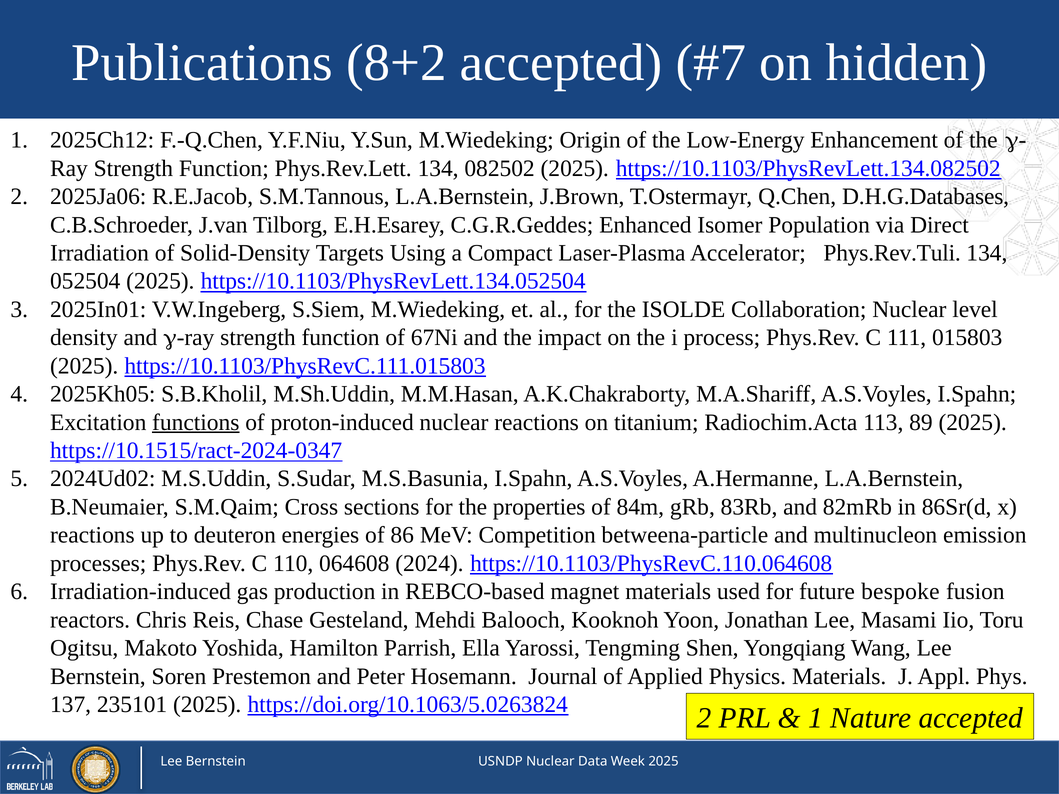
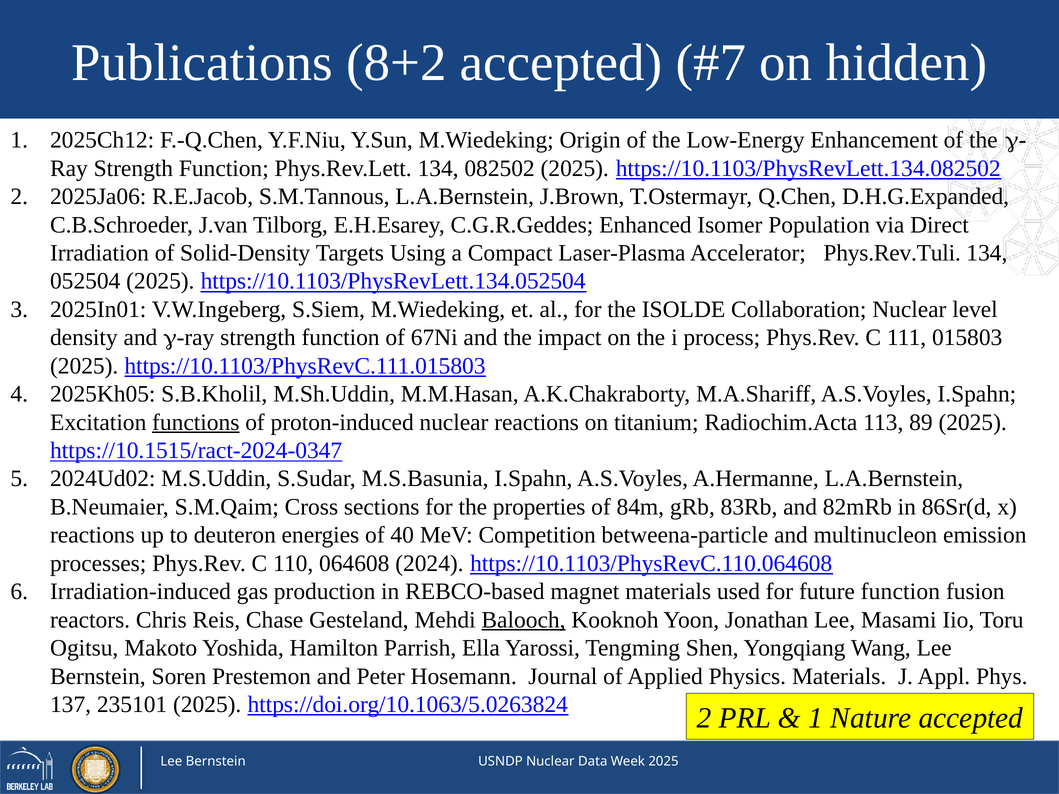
D.H.G.Databases: D.H.G.Databases -> D.H.G.Expanded (926, 197)
86: 86 -> 40 (402, 535)
future bespoke: bespoke -> function (900, 592)
Balooch underline: none -> present (524, 620)
